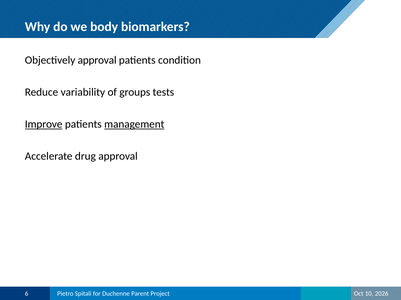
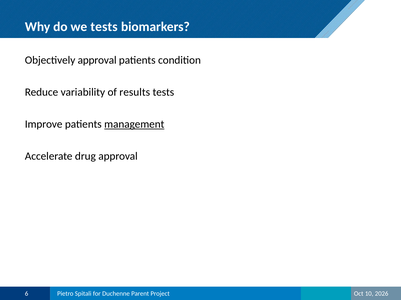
we body: body -> tests (104, 27)
groups: groups -> results (135, 92)
Improve underline: present -> none (44, 124)
